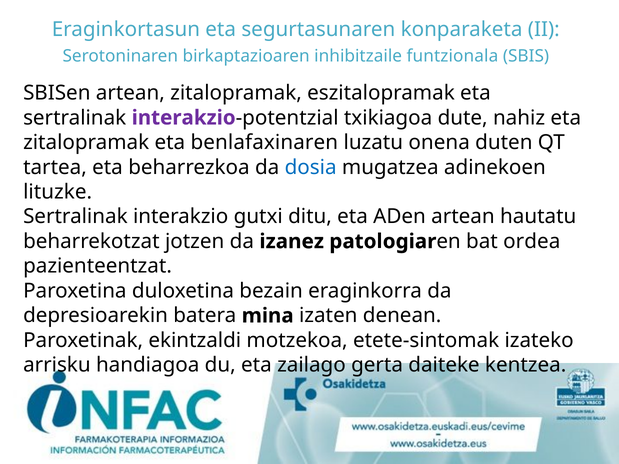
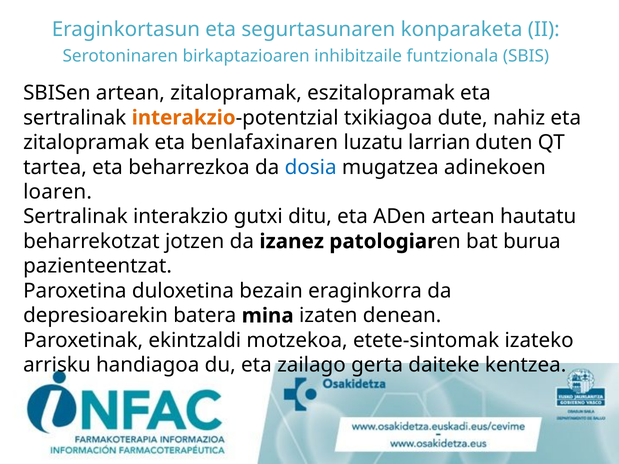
interakzio colour: purple -> orange (184, 118)
onena: onena -> larrian (439, 143)
lituzke: lituzke -> loaren (58, 192)
ordea: ordea -> burua (532, 242)
